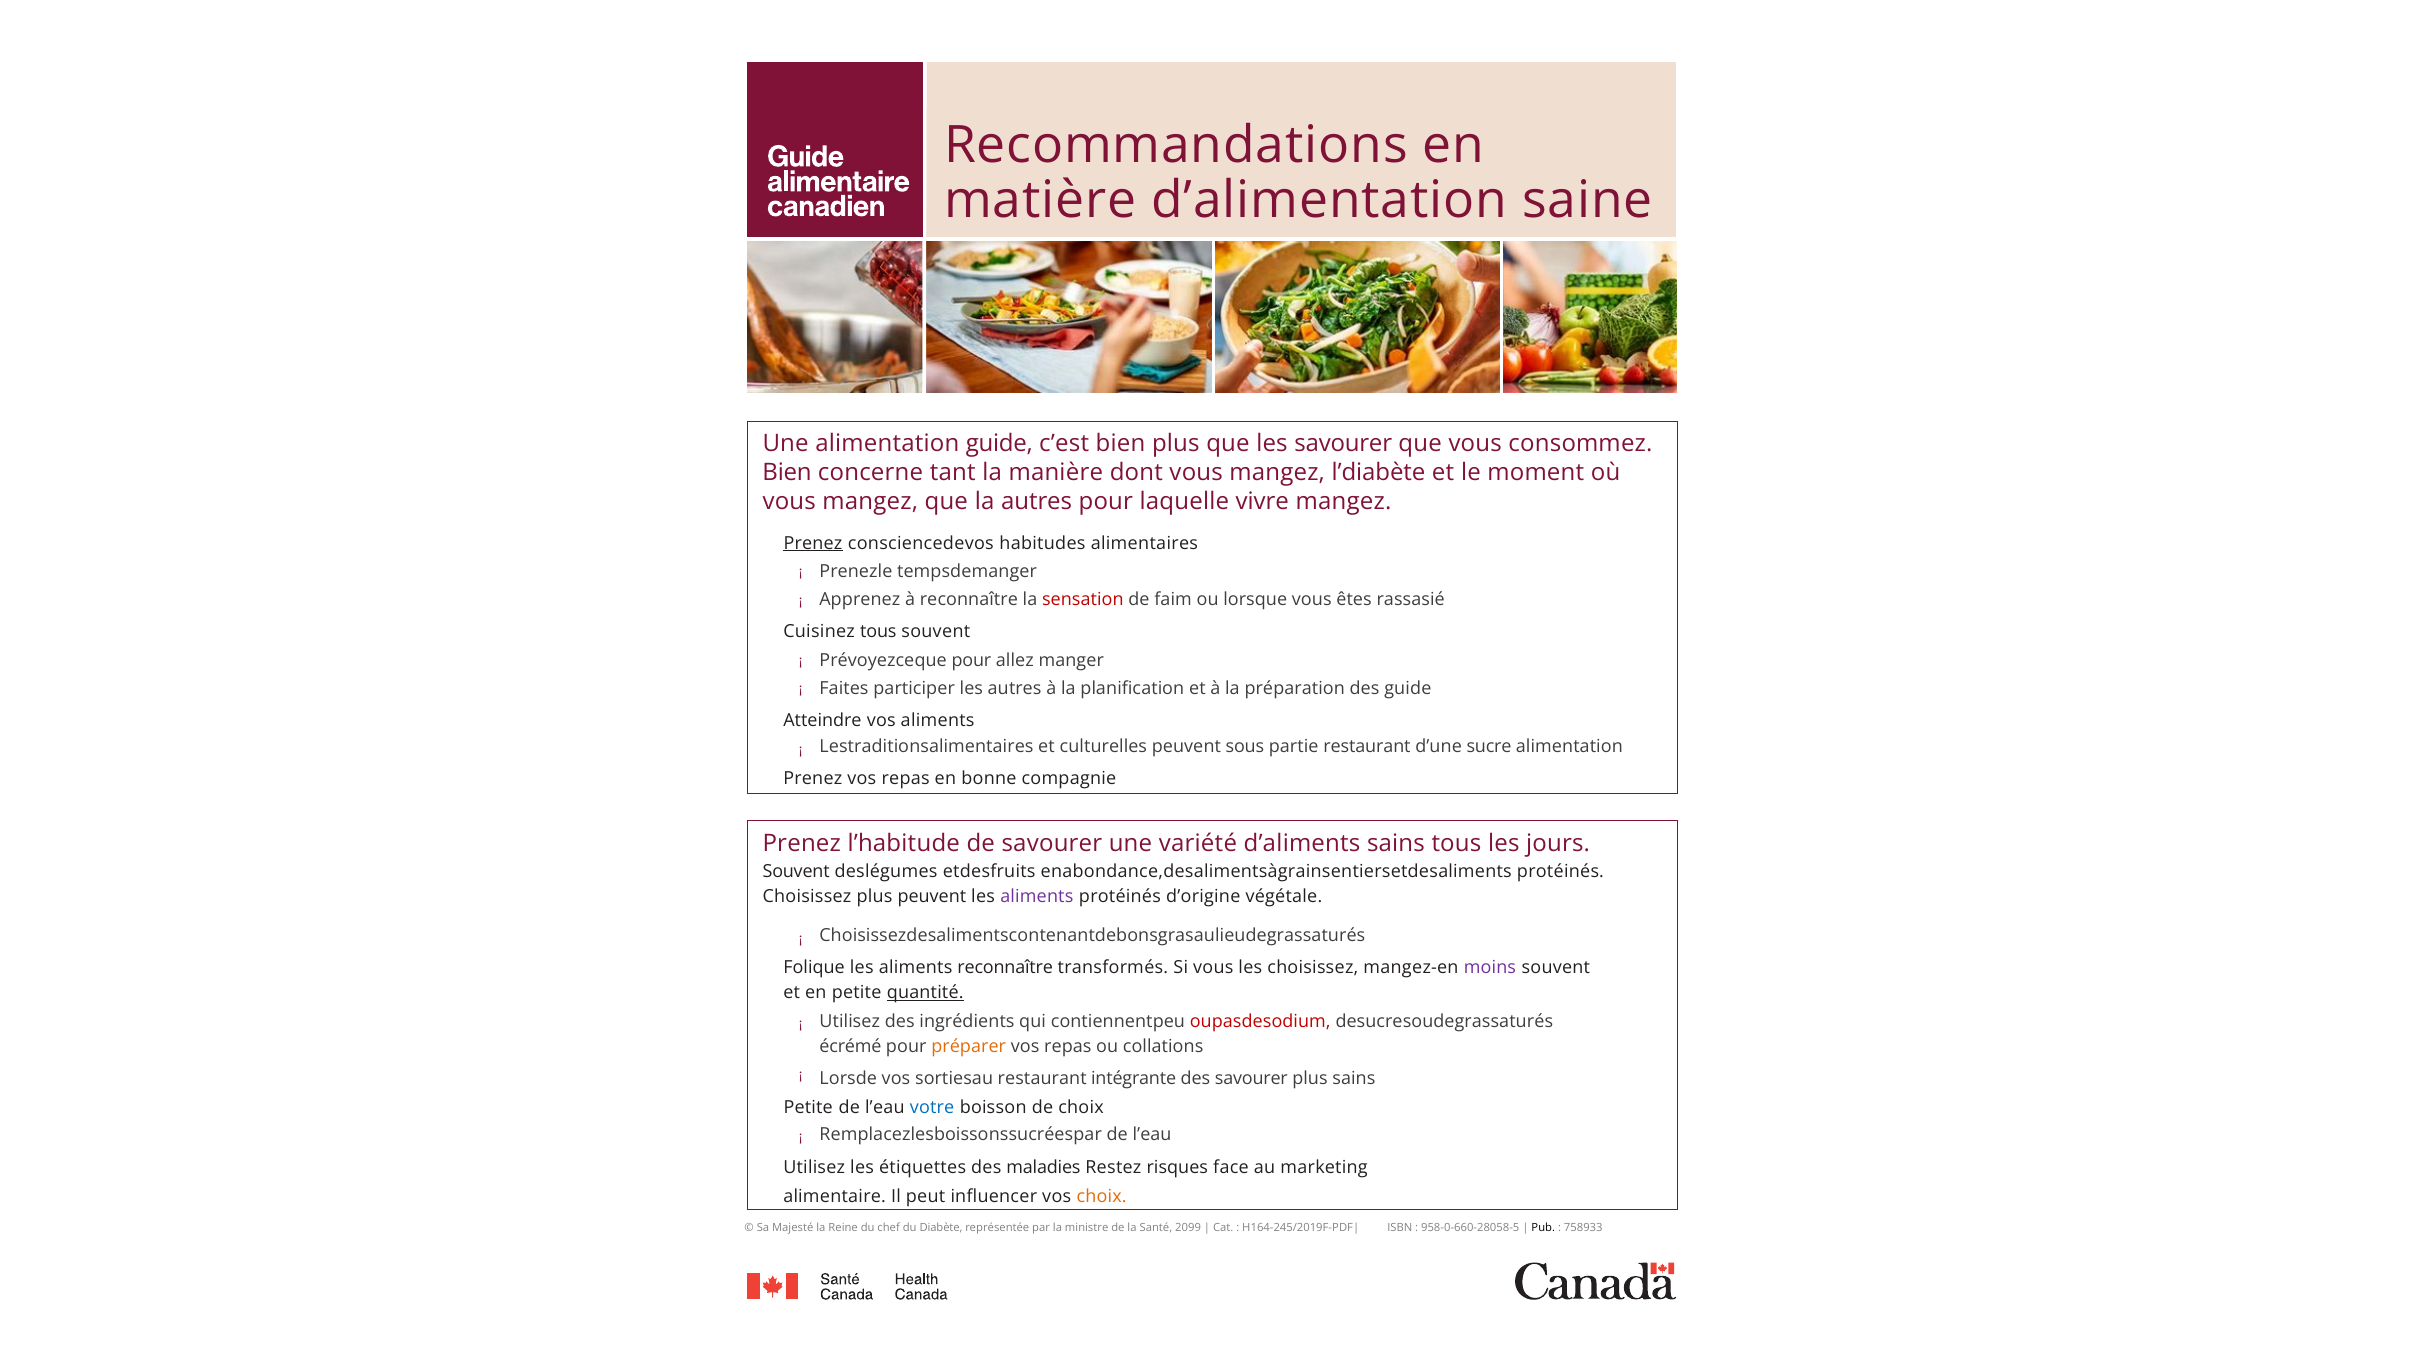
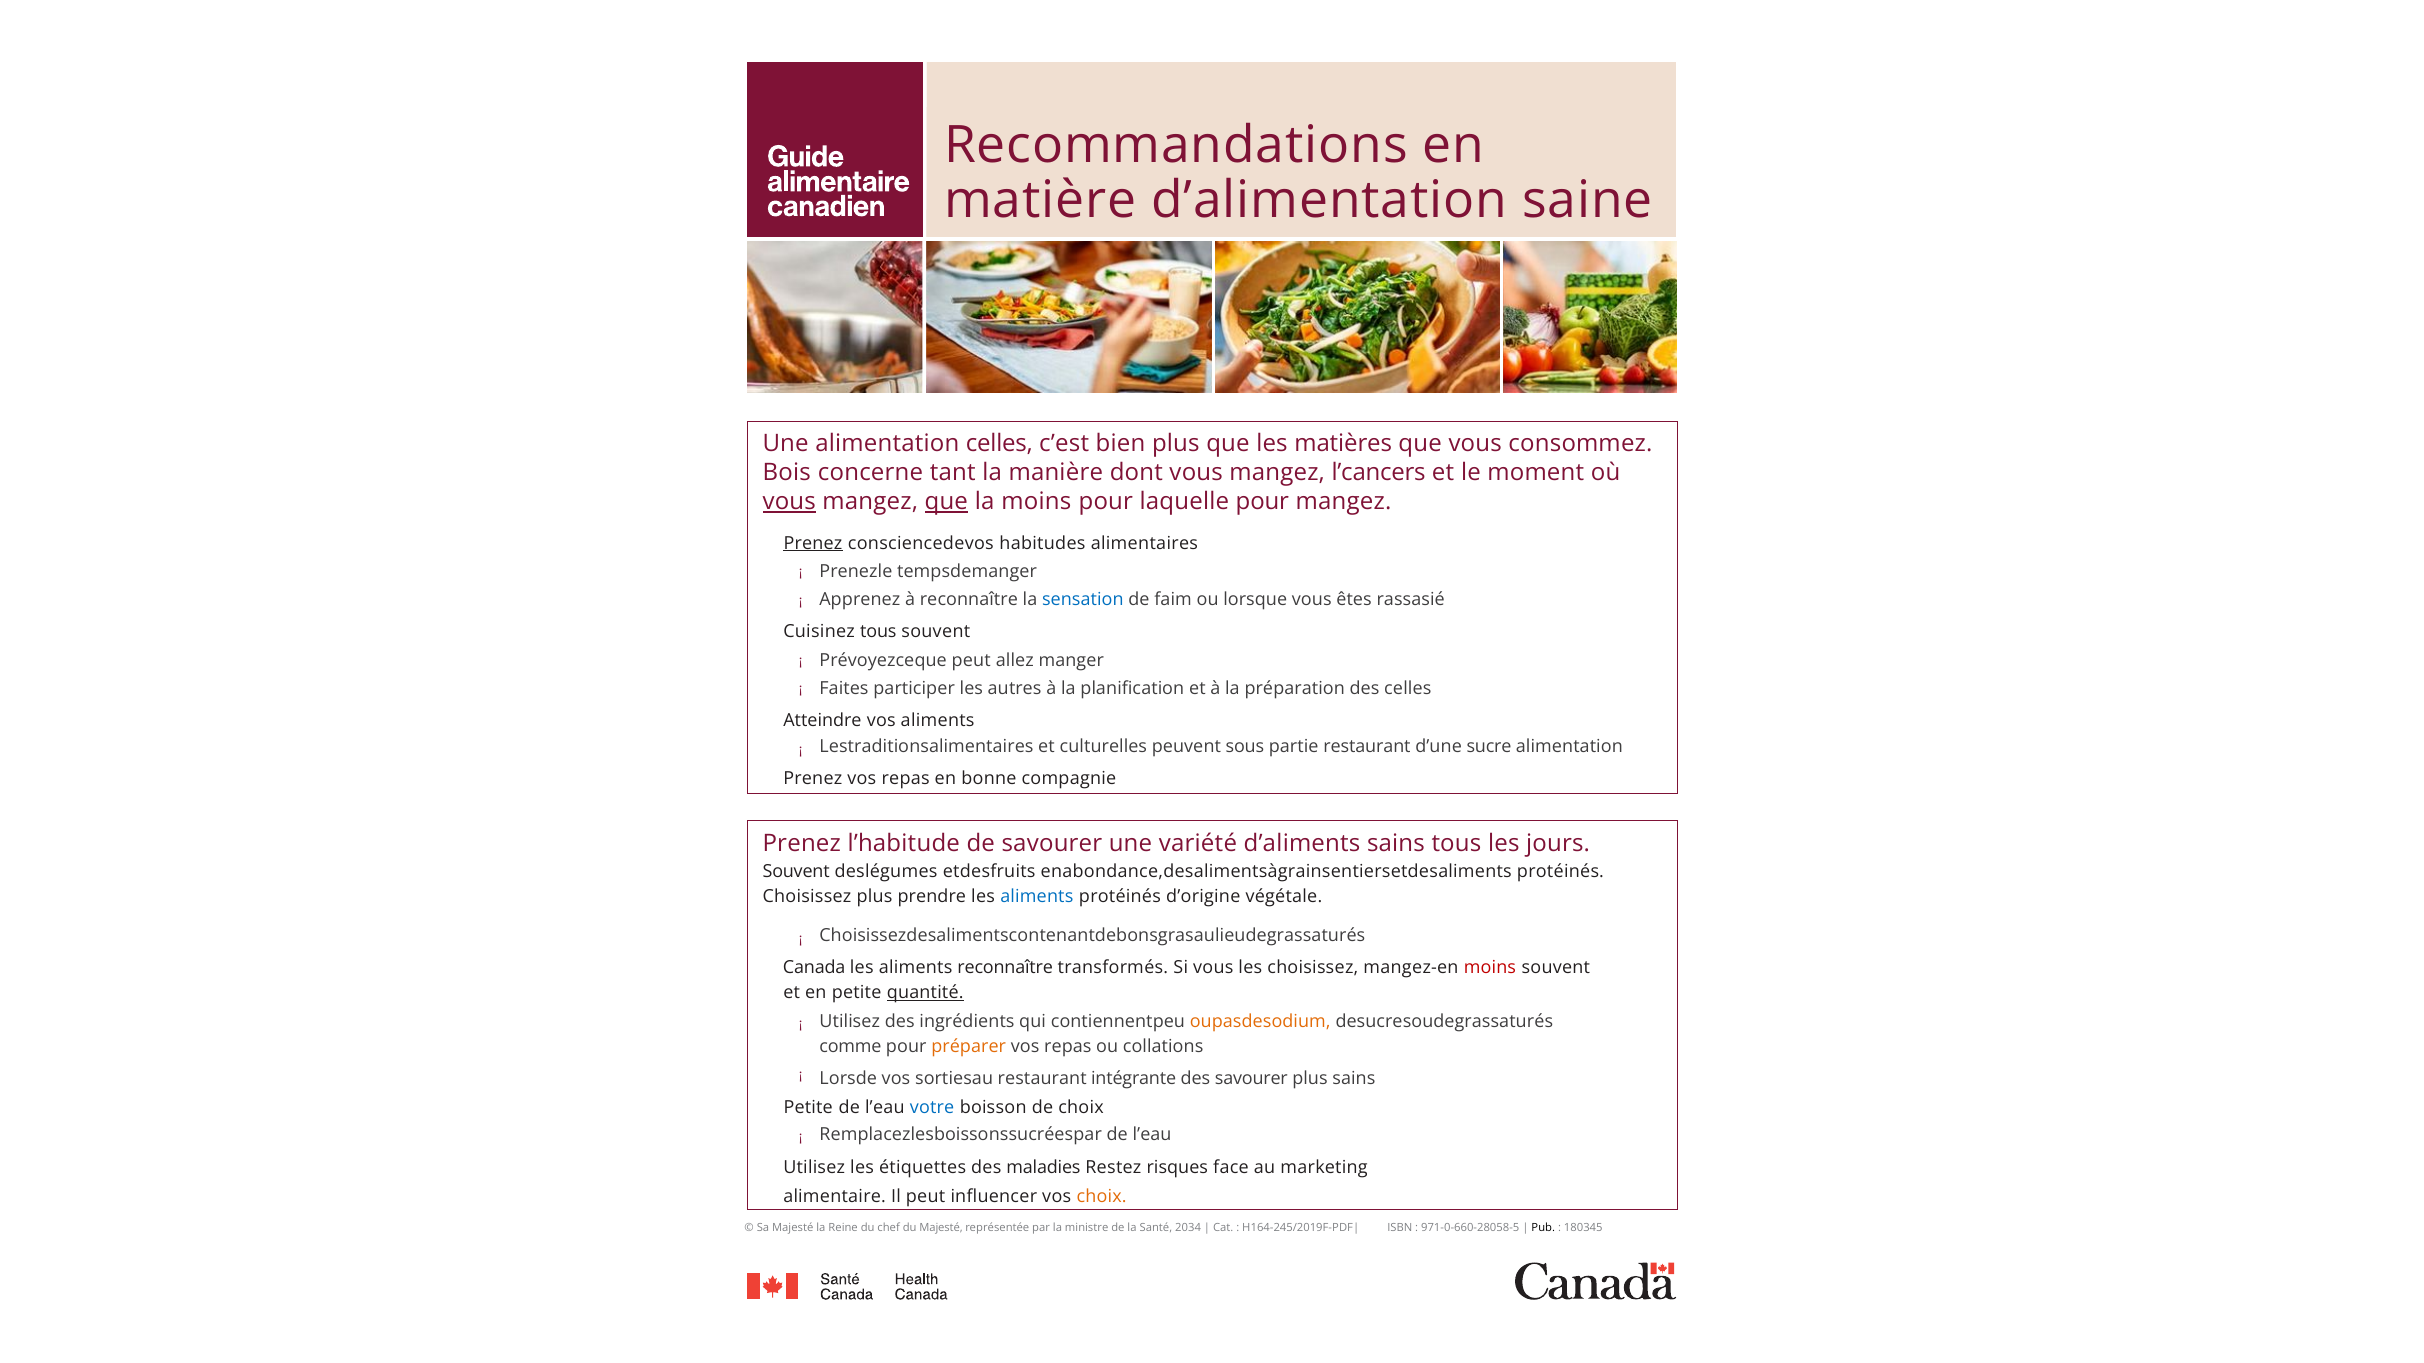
alimentation guide: guide -> celles (999, 443)
les savourer: savourer -> matières (1343, 443)
Bien: Bien -> Bois (787, 473)
l’diabète: l’diabète -> l’cancers (1379, 473)
vous underline: none -> present (789, 502)
que underline: none -> present (946, 502)
la autres: autres -> moins (1036, 502)
laquelle vivre: vivre -> pour (1262, 502)
sensation colour: red -> blue (1083, 600)
Prévoyezceque pour: pour -> peut (971, 660)
des guide: guide -> celles (1408, 689)
plus peuvent: peuvent -> prendre (932, 897)
aliments colour: purple -> blue (1037, 897)
Folique: Folique -> Canada (814, 968)
moins colour: purple -> red (1490, 968)
oupasdesodium colour: red -> orange (1260, 1022)
écrémé: écrémé -> comme (850, 1047)
du Diabète: Diabète -> Majesté (941, 1228)
2099: 2099 -> 2034 (1188, 1228)
958-0-660-28058-5: 958-0-660-28058-5 -> 971-0-660-28058-5 (1470, 1228)
758933: 758933 -> 180345 (1583, 1228)
